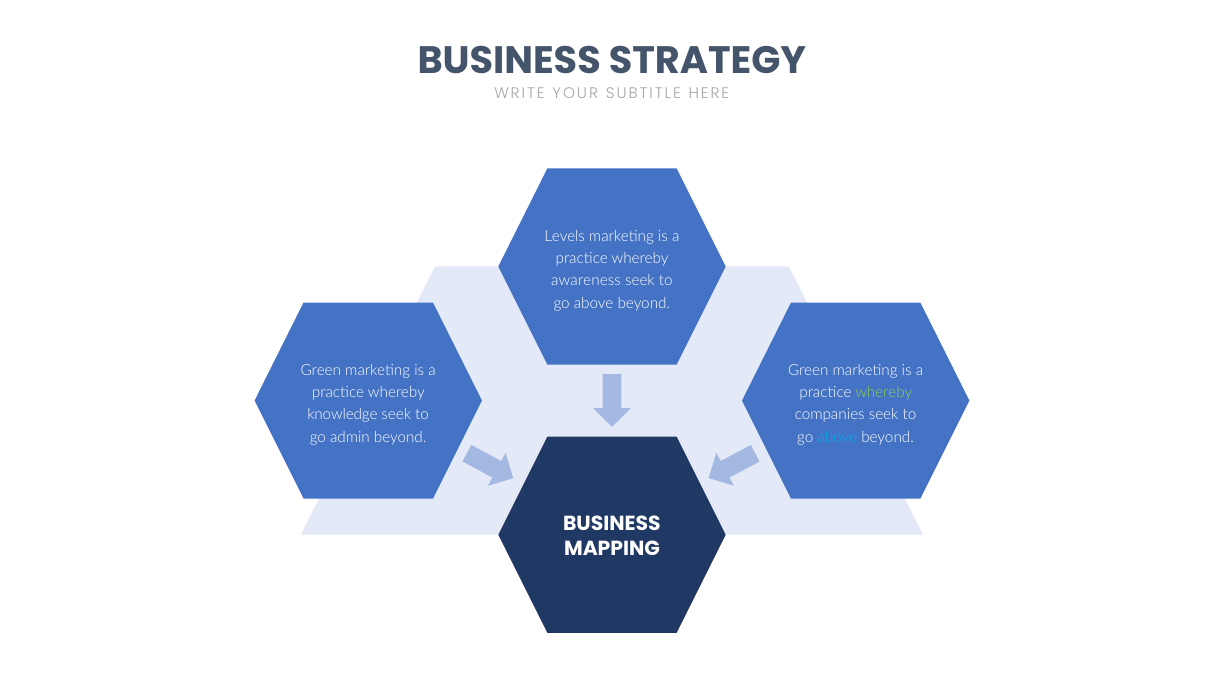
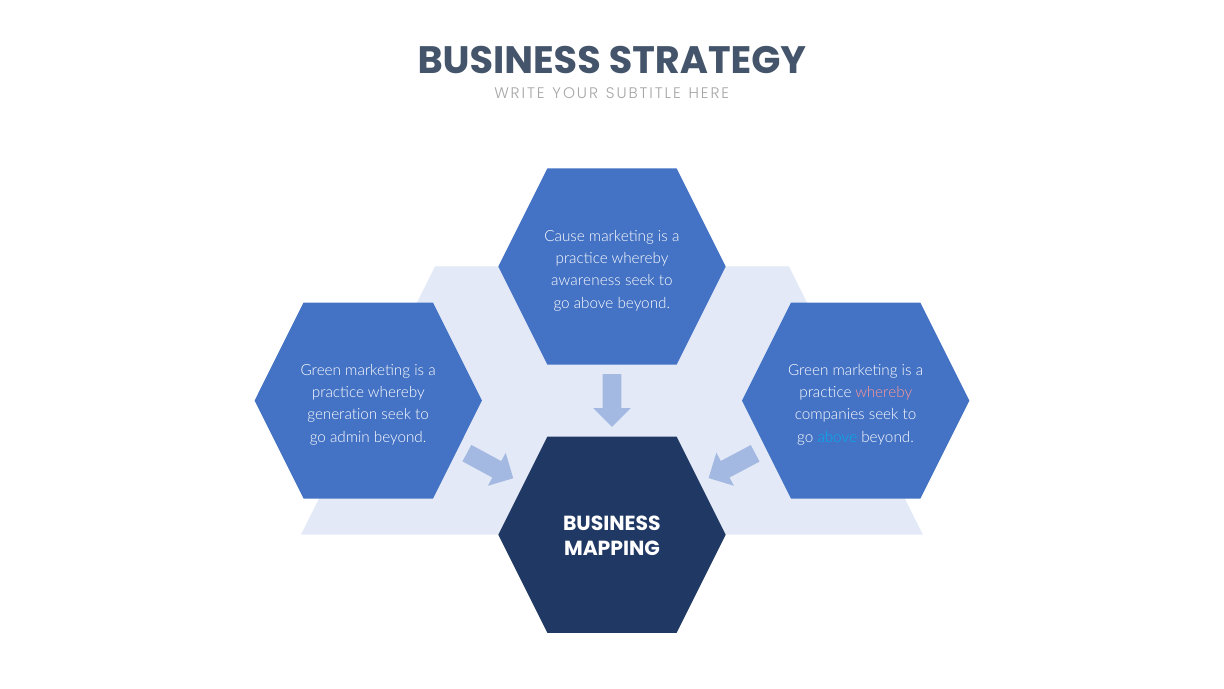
Levels: Levels -> Cause (565, 236)
whereby colour: light green -> pink (884, 392)
knowledge: knowledge -> generation (342, 414)
